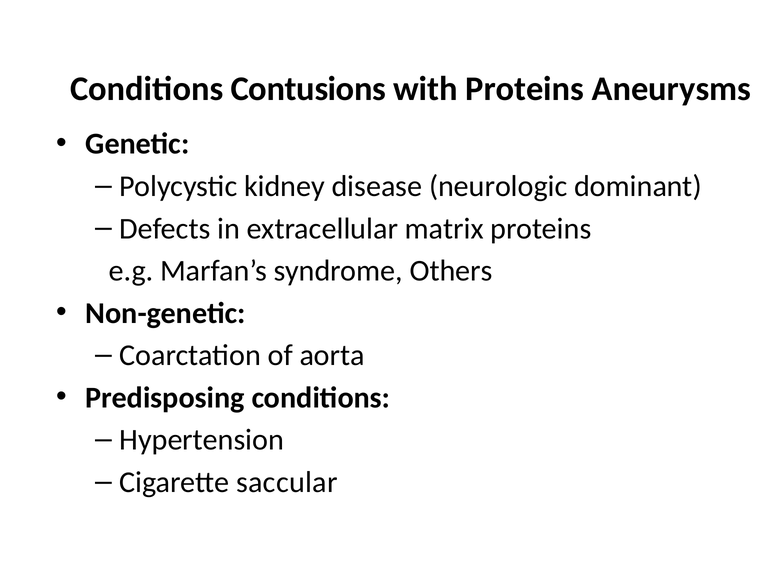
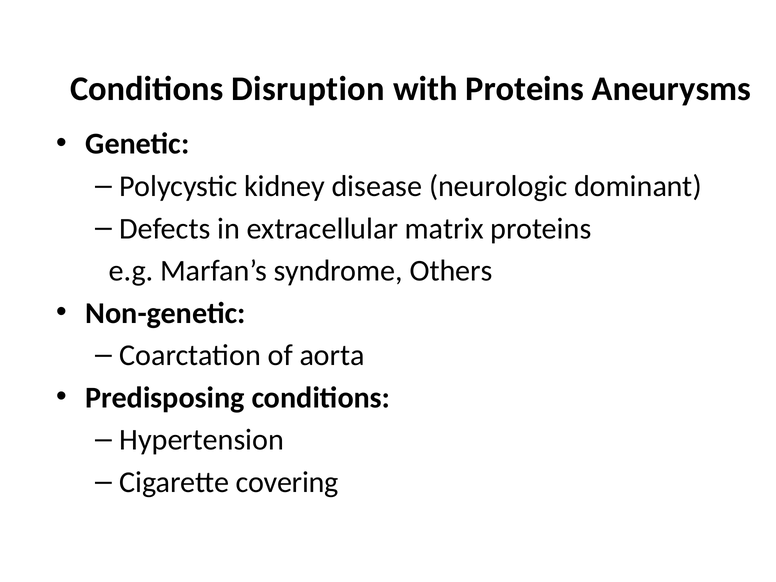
Contusions: Contusions -> Disruption (308, 89)
saccular: saccular -> covering (287, 482)
